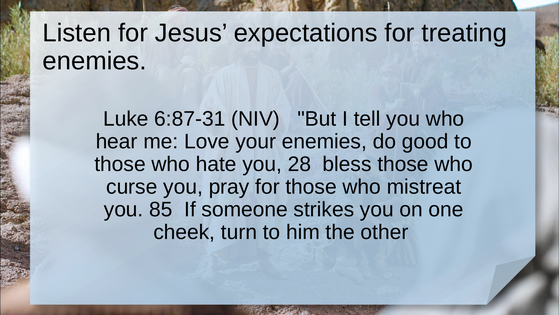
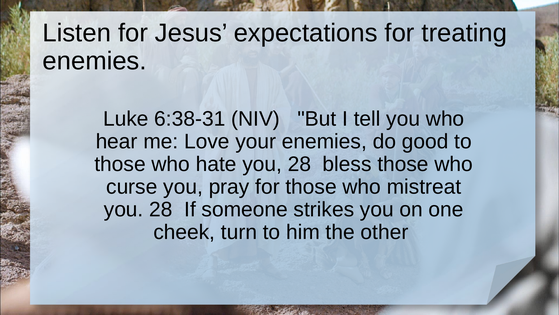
6:87-31: 6:87-31 -> 6:38-31 (190, 119)
85: 85 -> 28 (161, 209)
